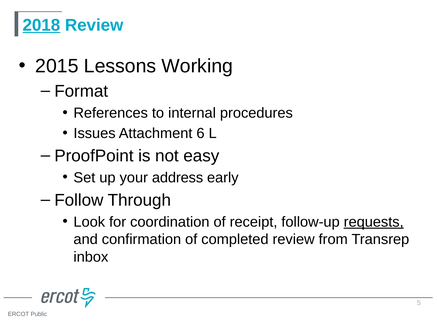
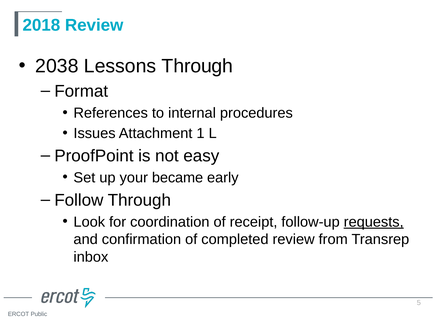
2018 underline: present -> none (41, 25)
2015: 2015 -> 2038 (57, 66)
Lessons Working: Working -> Through (197, 66)
6: 6 -> 1 (200, 133)
address: address -> became (178, 178)
